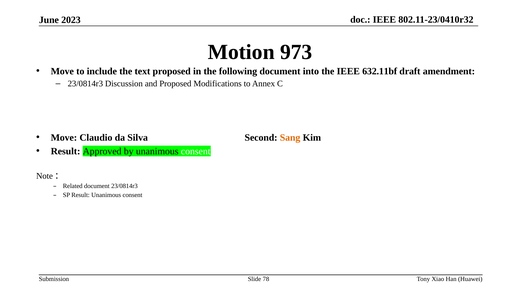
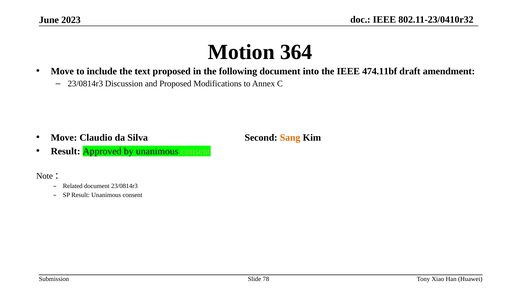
973: 973 -> 364 (296, 52)
632.11bf: 632.11bf -> 474.11bf (380, 71)
consent colour: white -> light green (196, 151)
